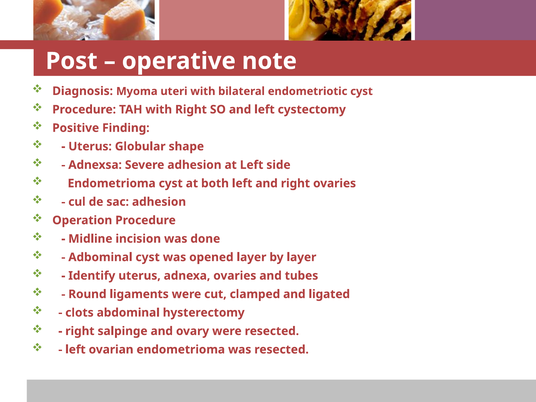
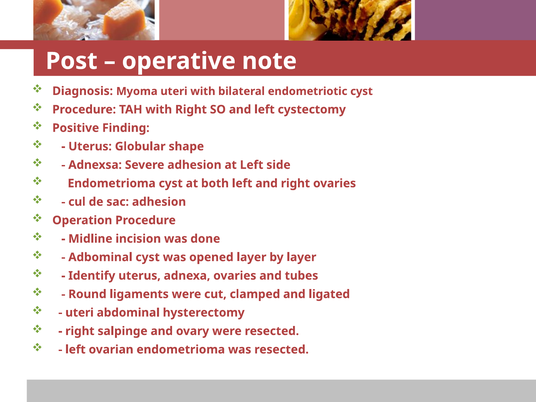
clots: clots -> uteri (80, 313)
